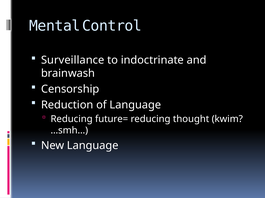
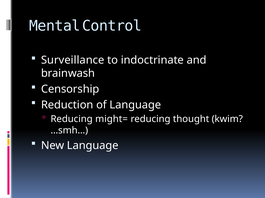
future=: future= -> might= (112, 119)
